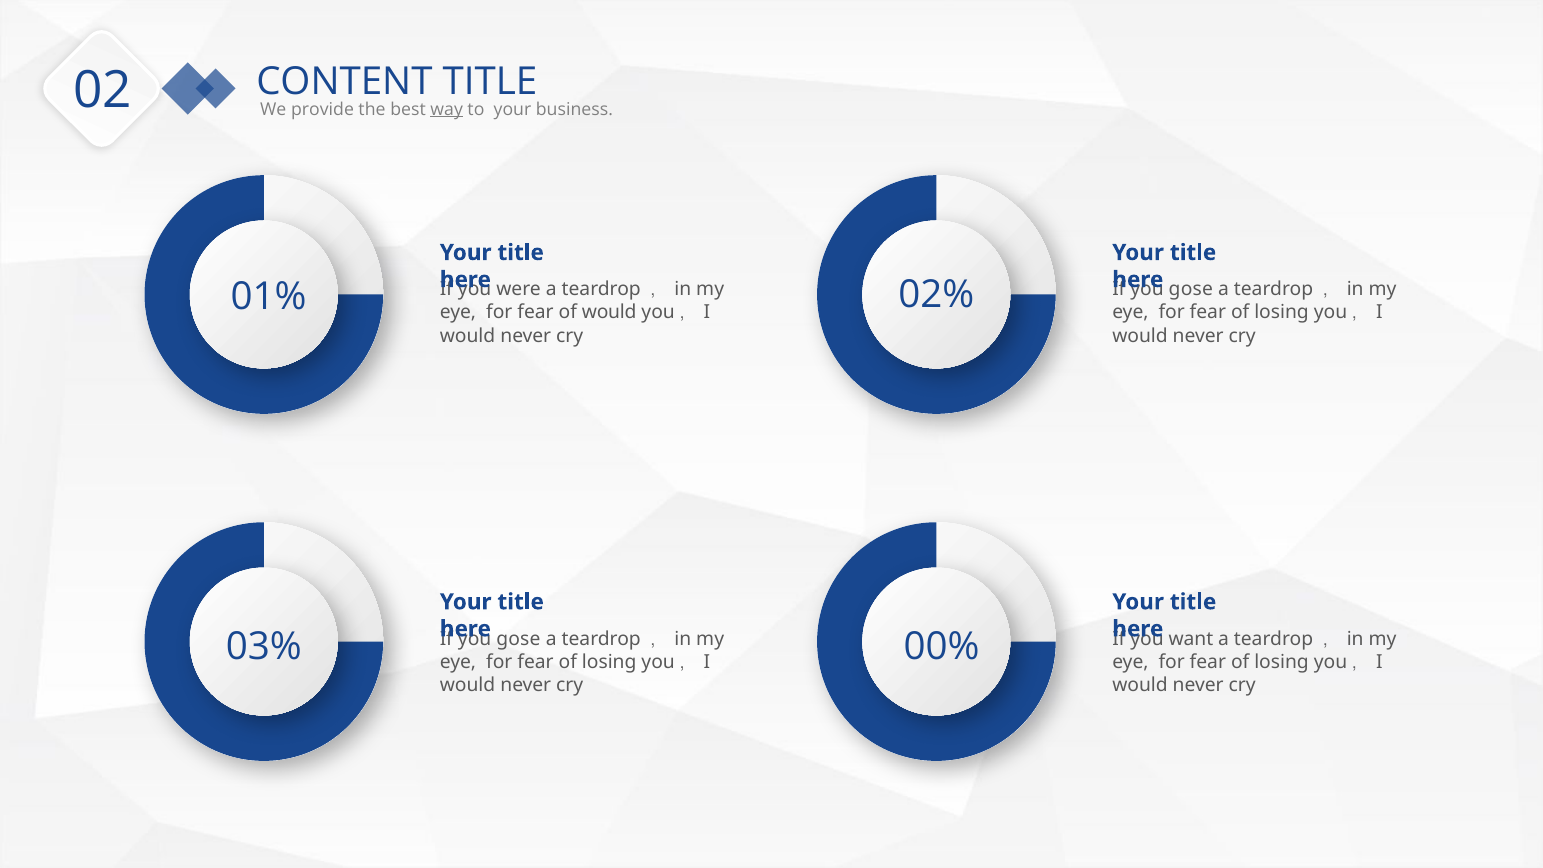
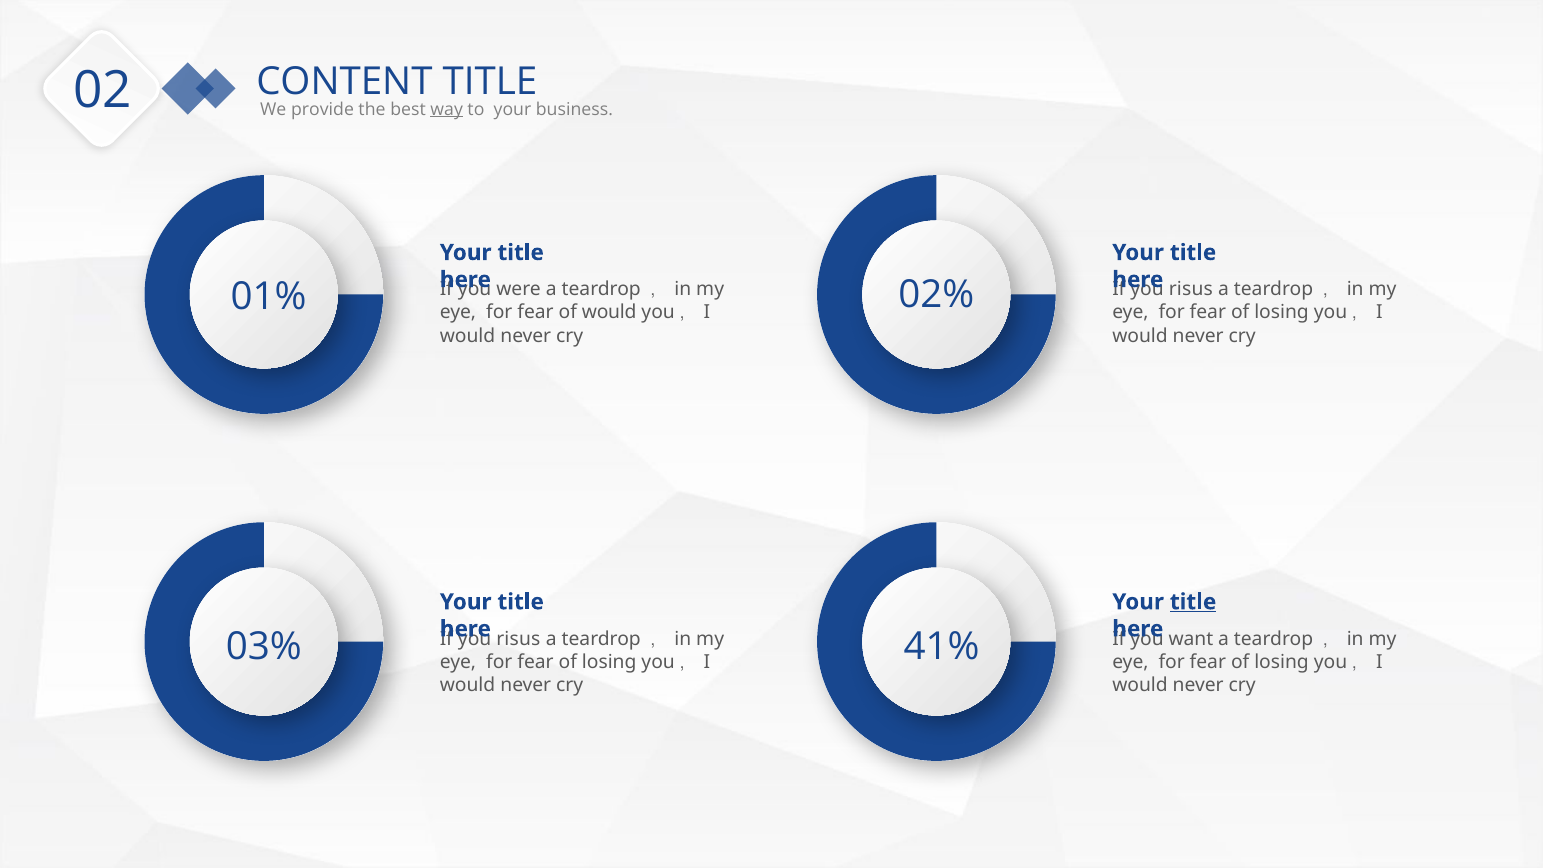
gose: gose -> risus (1191, 289)
title underline: none -> present (1193, 602)
00%: 00% -> 41% (942, 647)
gose: gose -> risus (518, 639)
